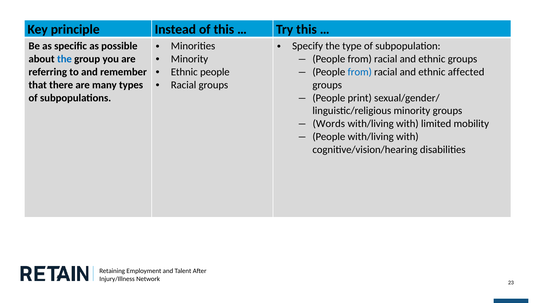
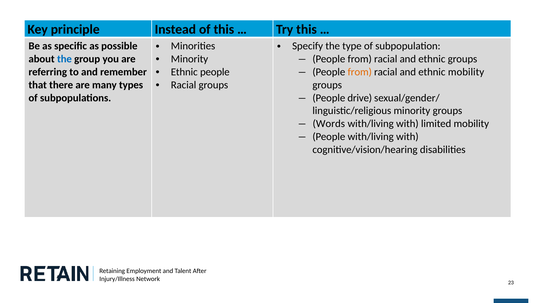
from colour: blue -> orange (360, 72)
ethnic affected: affected -> mobility (466, 72)
print: print -> drive (360, 98)
